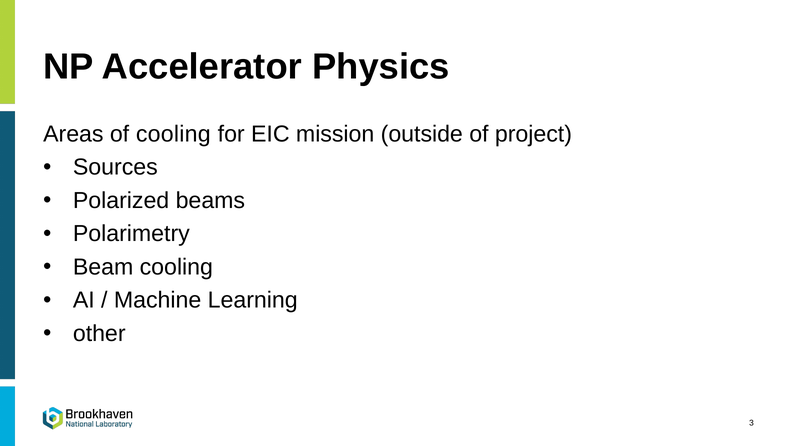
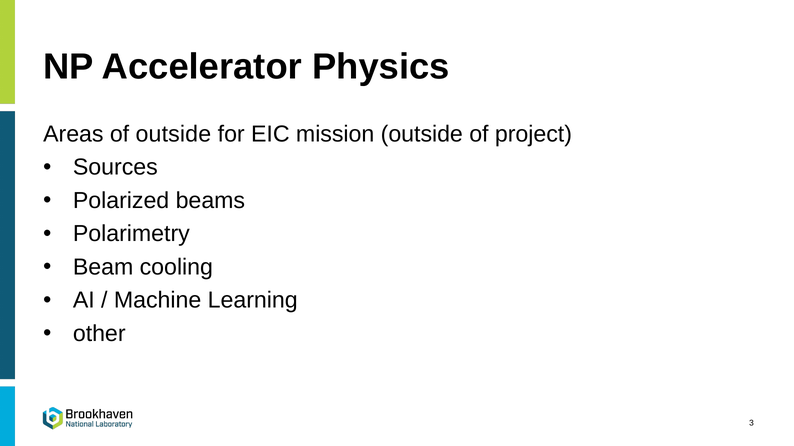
of cooling: cooling -> outside (173, 134)
